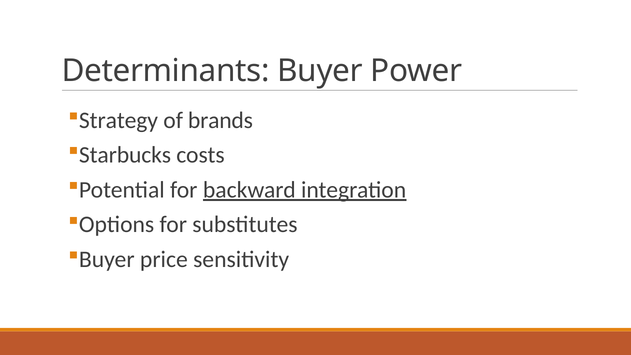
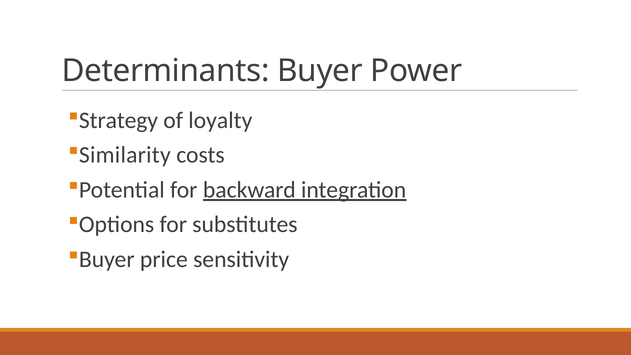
brands: brands -> loyalty (220, 120)
Starbucks: Starbucks -> Similarity (125, 155)
